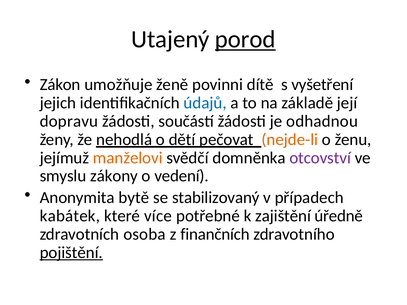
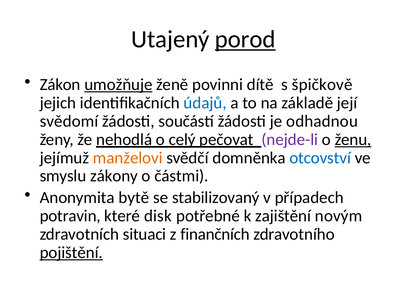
umožňuje underline: none -> present (118, 85)
vyšetření: vyšetření -> špičkově (322, 85)
dopravu: dopravu -> svědomí (69, 121)
dětí: dětí -> celý (182, 140)
nejde-li colour: orange -> purple (290, 140)
ženu underline: none -> present (353, 140)
otcovství colour: purple -> blue (320, 158)
vedení: vedení -> částmi (181, 176)
kabátek: kabátek -> potravin (70, 216)
více: více -> disk (158, 216)
úředně: úředně -> novým (339, 216)
osoba: osoba -> situaci (145, 234)
